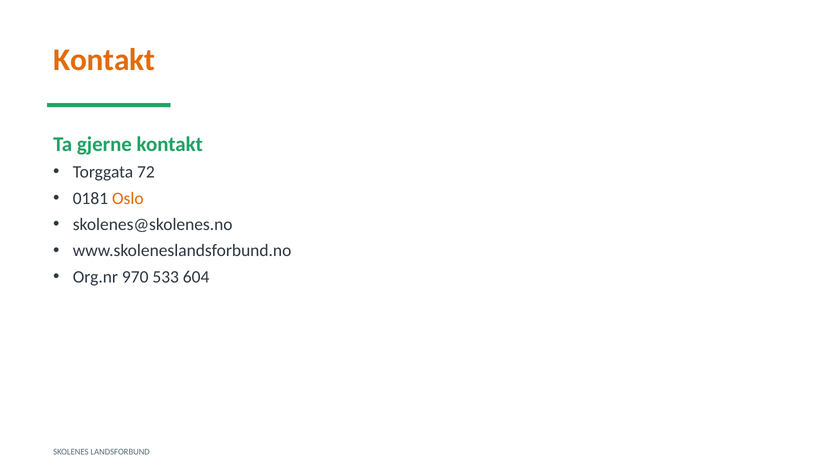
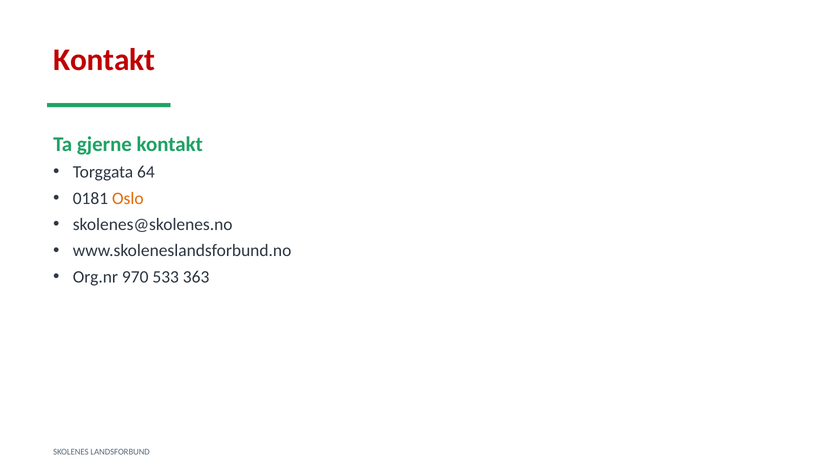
Kontakt colour: orange -> red (104, 60)
72: 72 -> 64 (146, 172)
604: 604 -> 363 (196, 276)
